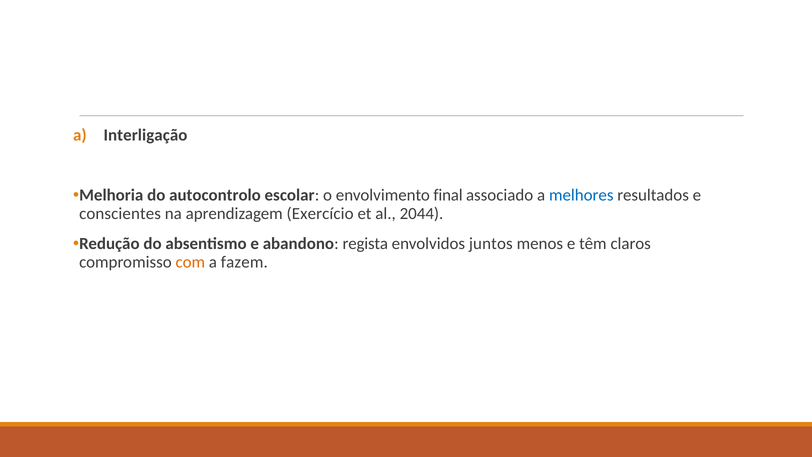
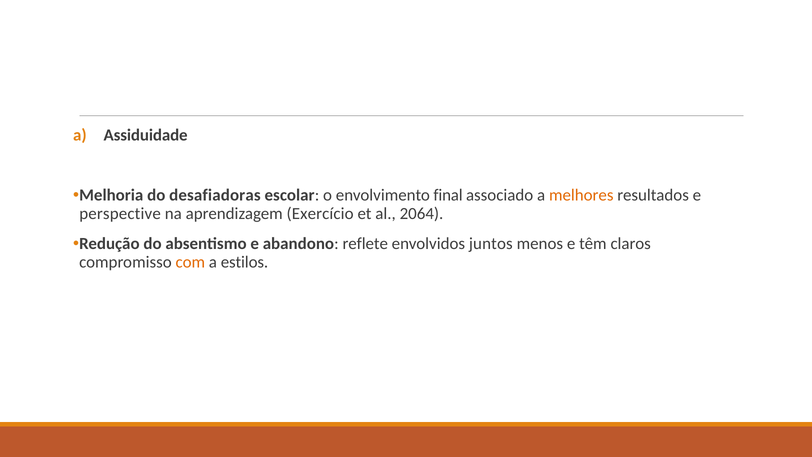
Interligação: Interligação -> Assiduidade (146, 135)
autocontrolo: autocontrolo -> desafiadoras (215, 195)
melhores colour: blue -> orange (581, 195)
conscientes: conscientes -> perspective (120, 214)
2044: 2044 -> 2064 (422, 214)
regista: regista -> reflete (365, 244)
fazem: fazem -> estilos (244, 262)
